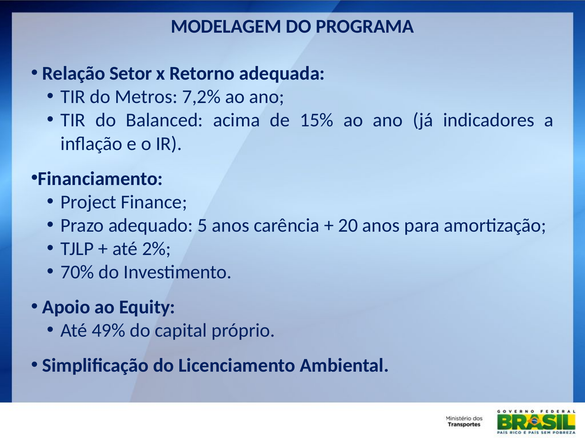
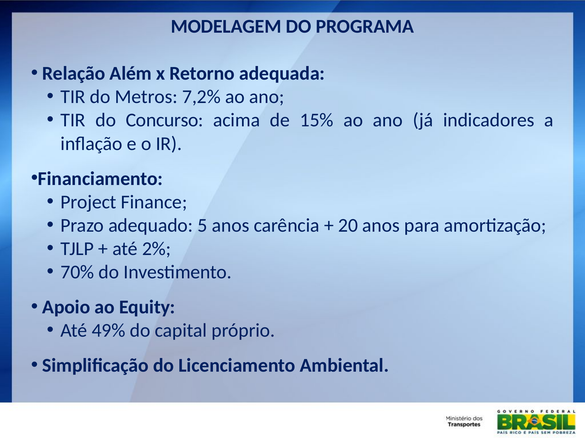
Setor: Setor -> Além (131, 74)
Balanced: Balanced -> Concurso (165, 120)
